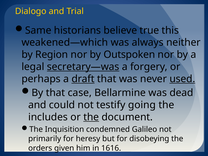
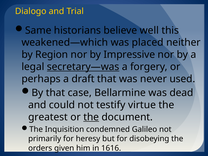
true: true -> well (149, 30)
always: always -> placed (148, 42)
Outspoken: Outspoken -> Impressive (129, 55)
draft underline: present -> none (83, 79)
used underline: present -> none (182, 79)
going: going -> virtue (142, 105)
includes: includes -> greatest (48, 117)
